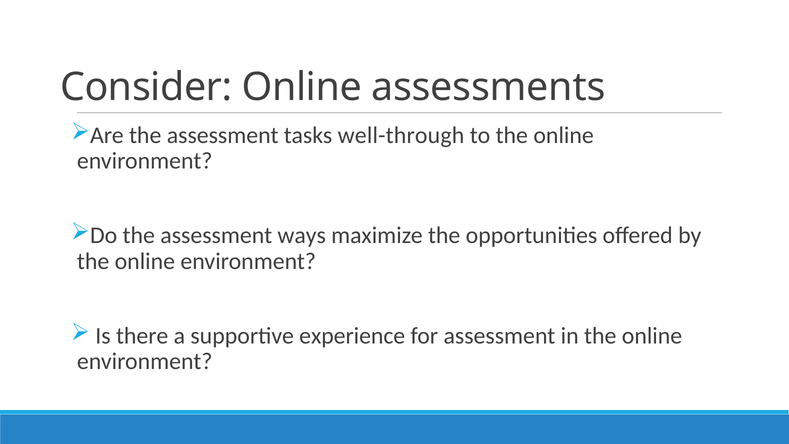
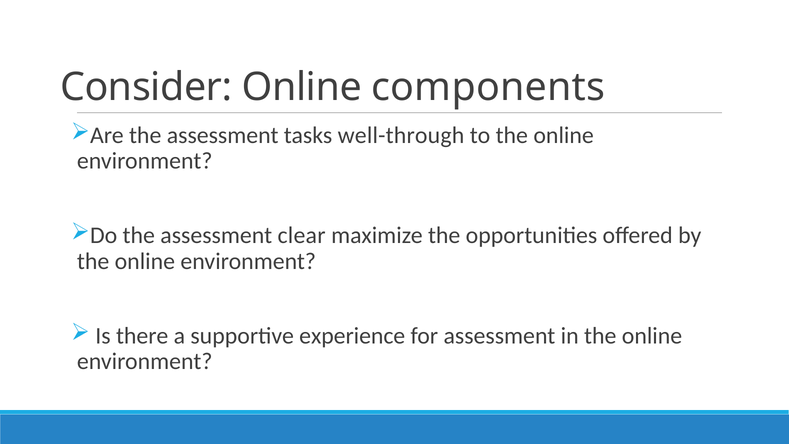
assessments: assessments -> components (488, 87)
ways: ways -> clear (302, 235)
